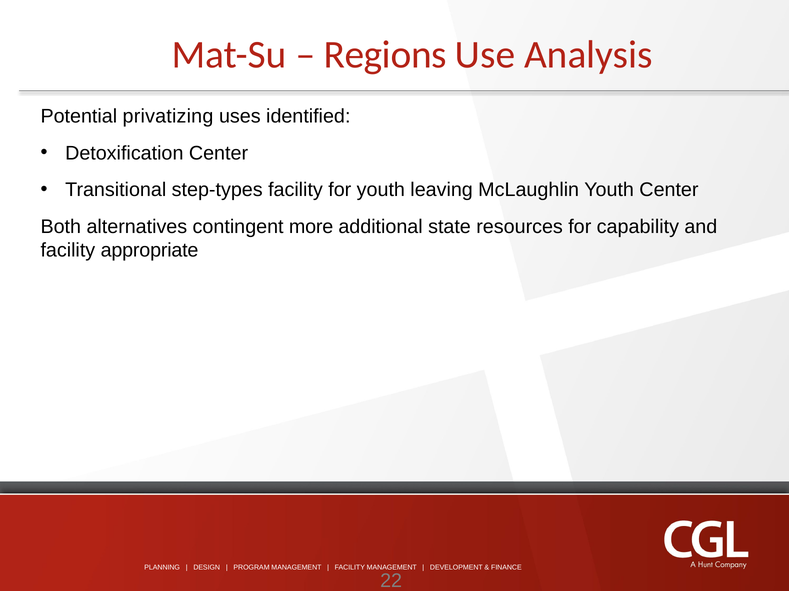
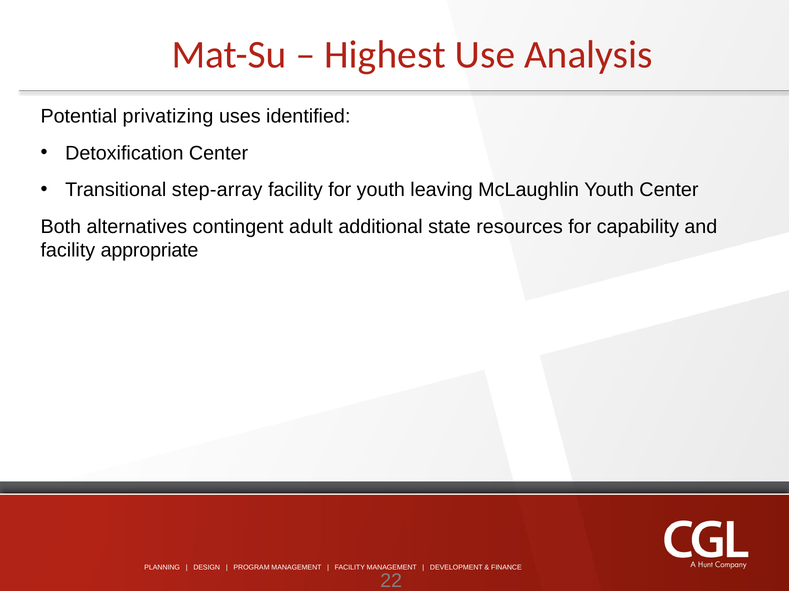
Regions: Regions -> Highest (385, 55)
step-types: step-types -> step-array (217, 190)
more: more -> adult (311, 227)
